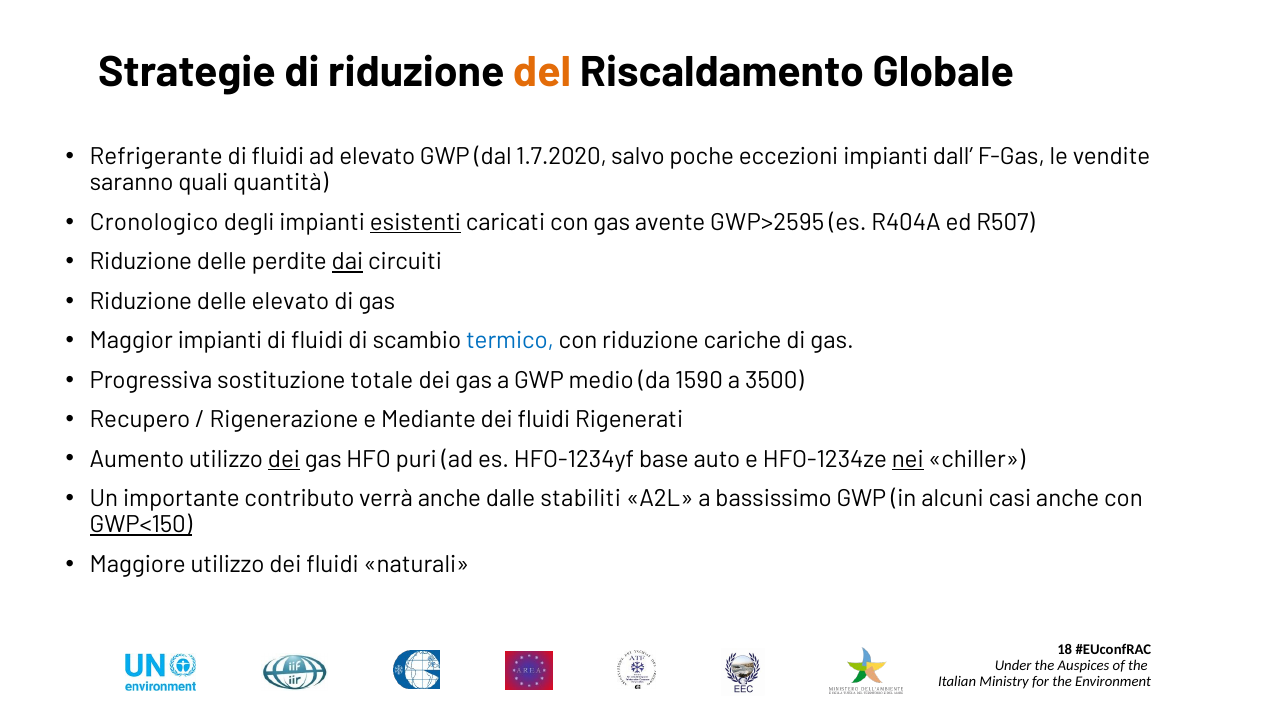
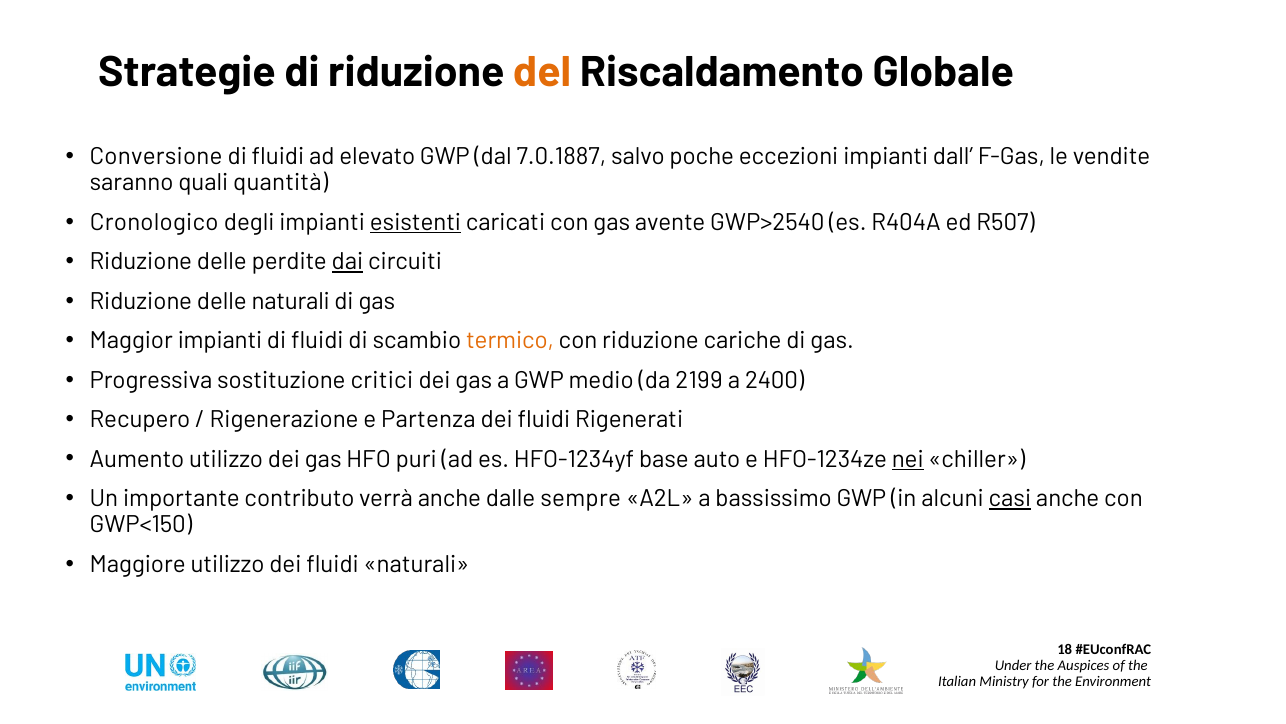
Refrigerante: Refrigerante -> Conversione (156, 156)
1.7.2020: 1.7.2020 -> 7.0.1887 (561, 156)
GWP>2595: GWP>2595 -> GWP>2540 (767, 222)
delle elevato: elevato -> naturali (291, 301)
termico colour: blue -> orange (510, 340)
totale: totale -> critici (382, 380)
1590: 1590 -> 2199 (699, 380)
3500: 3500 -> 2400 (775, 380)
Mediante: Mediante -> Partenza (428, 419)
dei underline: present -> none (284, 459)
stabiliti: stabiliti -> sempre (581, 498)
casi underline: none -> present (1010, 498)
GWP<150 underline: present -> none (141, 524)
